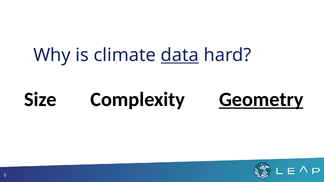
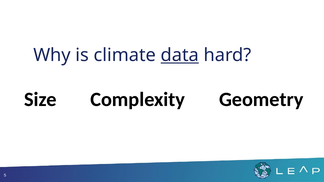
Geometry underline: present -> none (261, 100)
